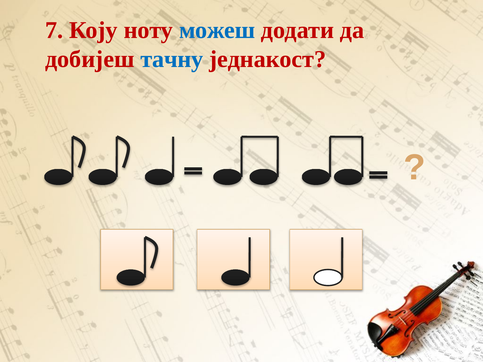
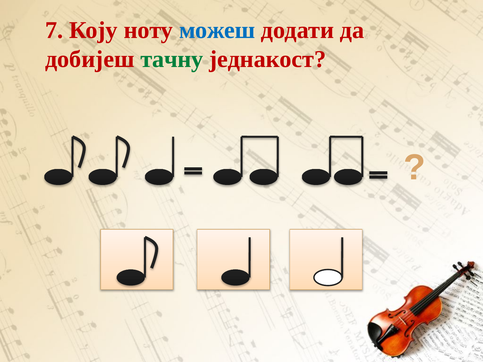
тачну colour: blue -> green (172, 59)
